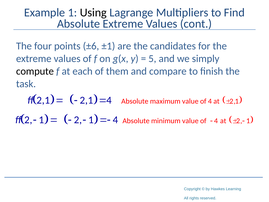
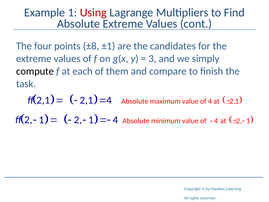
Using colour: black -> red (93, 12)
±6: ±6 -> ±8 (91, 46)
5: 5 -> 3 (152, 59)
